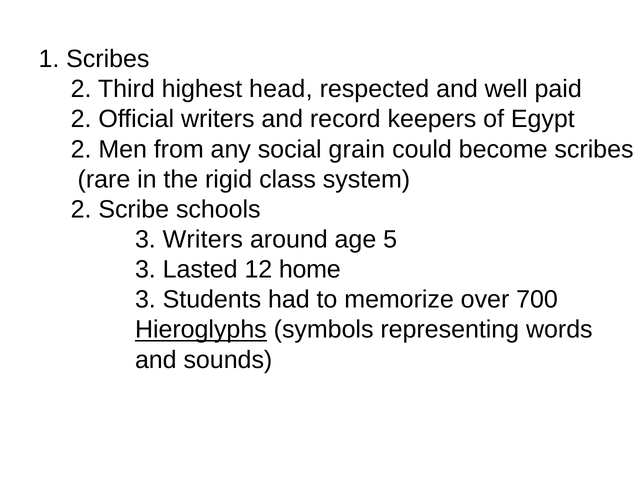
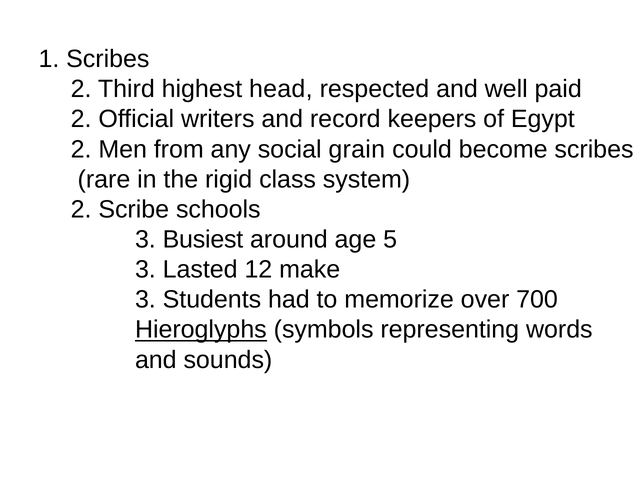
3 Writers: Writers -> Busiest (203, 239)
home: home -> make (310, 269)
